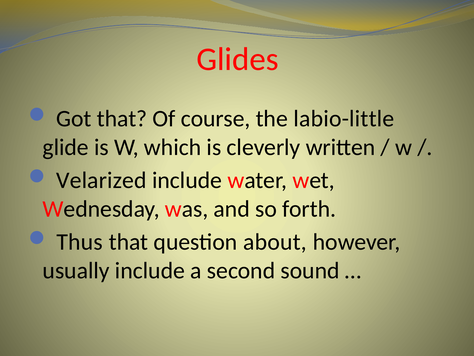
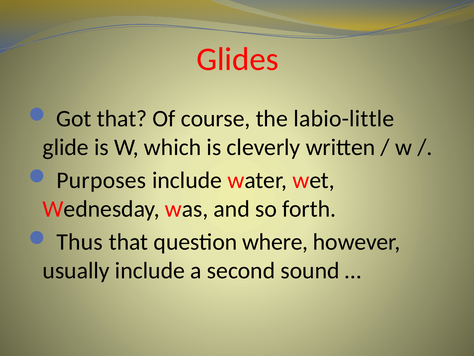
Velarized: Velarized -> Purposes (101, 180)
about: about -> where (275, 242)
